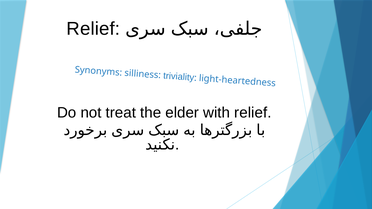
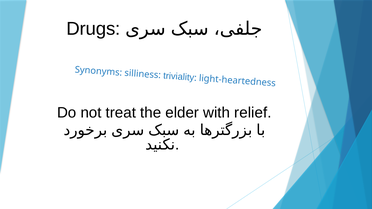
Relief: Relief -> Drugs (93, 29)
